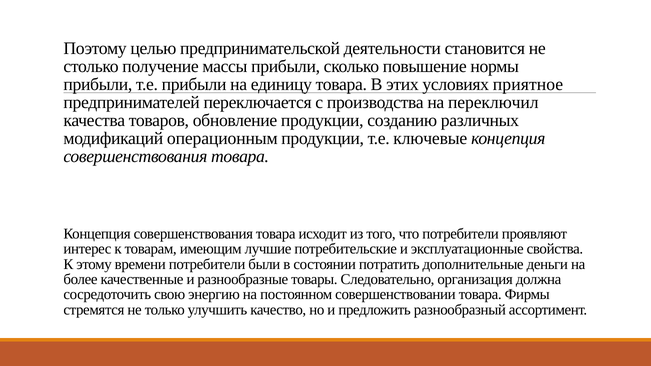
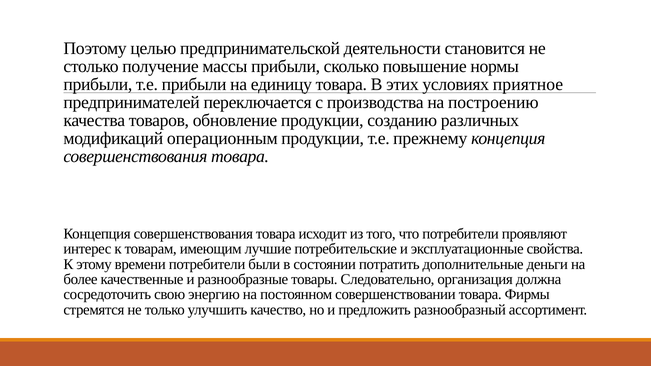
переключил: переключил -> построению (493, 103)
ключевые: ключевые -> прежнему (430, 138)
